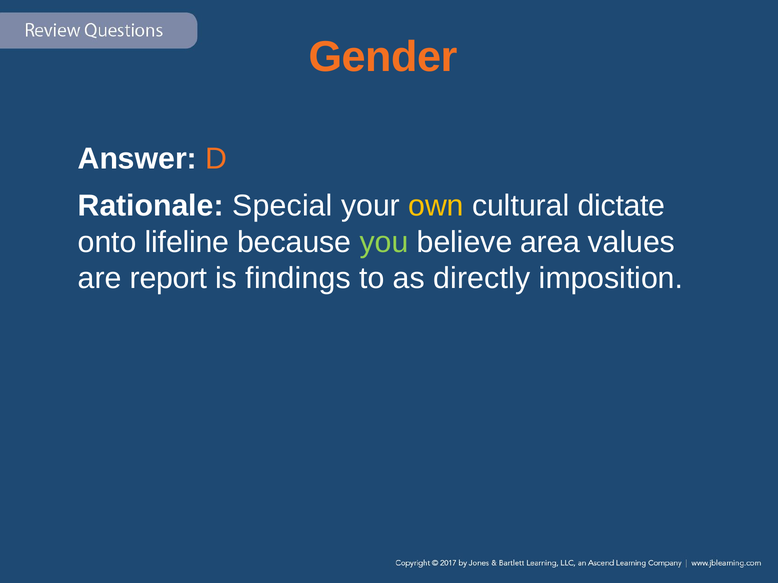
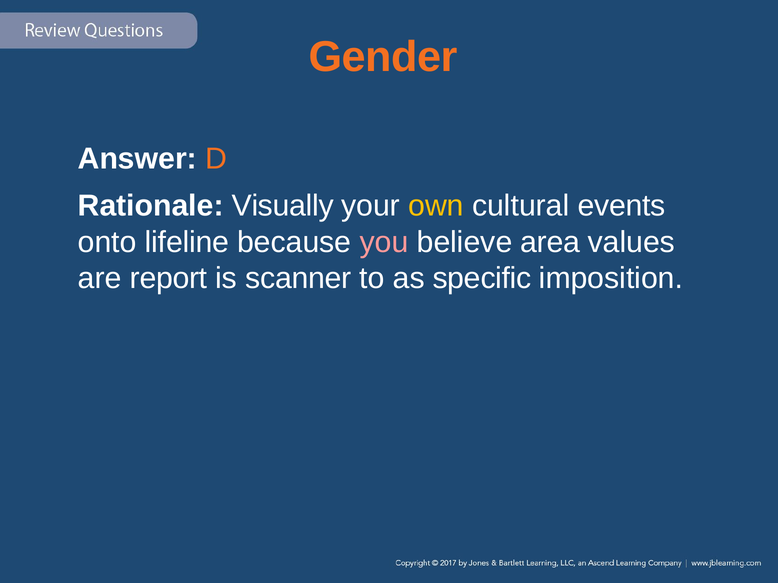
Special: Special -> Visually (283, 206)
dictate: dictate -> events (621, 206)
you colour: light green -> pink (384, 242)
findings: findings -> scanner (298, 279)
directly: directly -> specific (482, 279)
